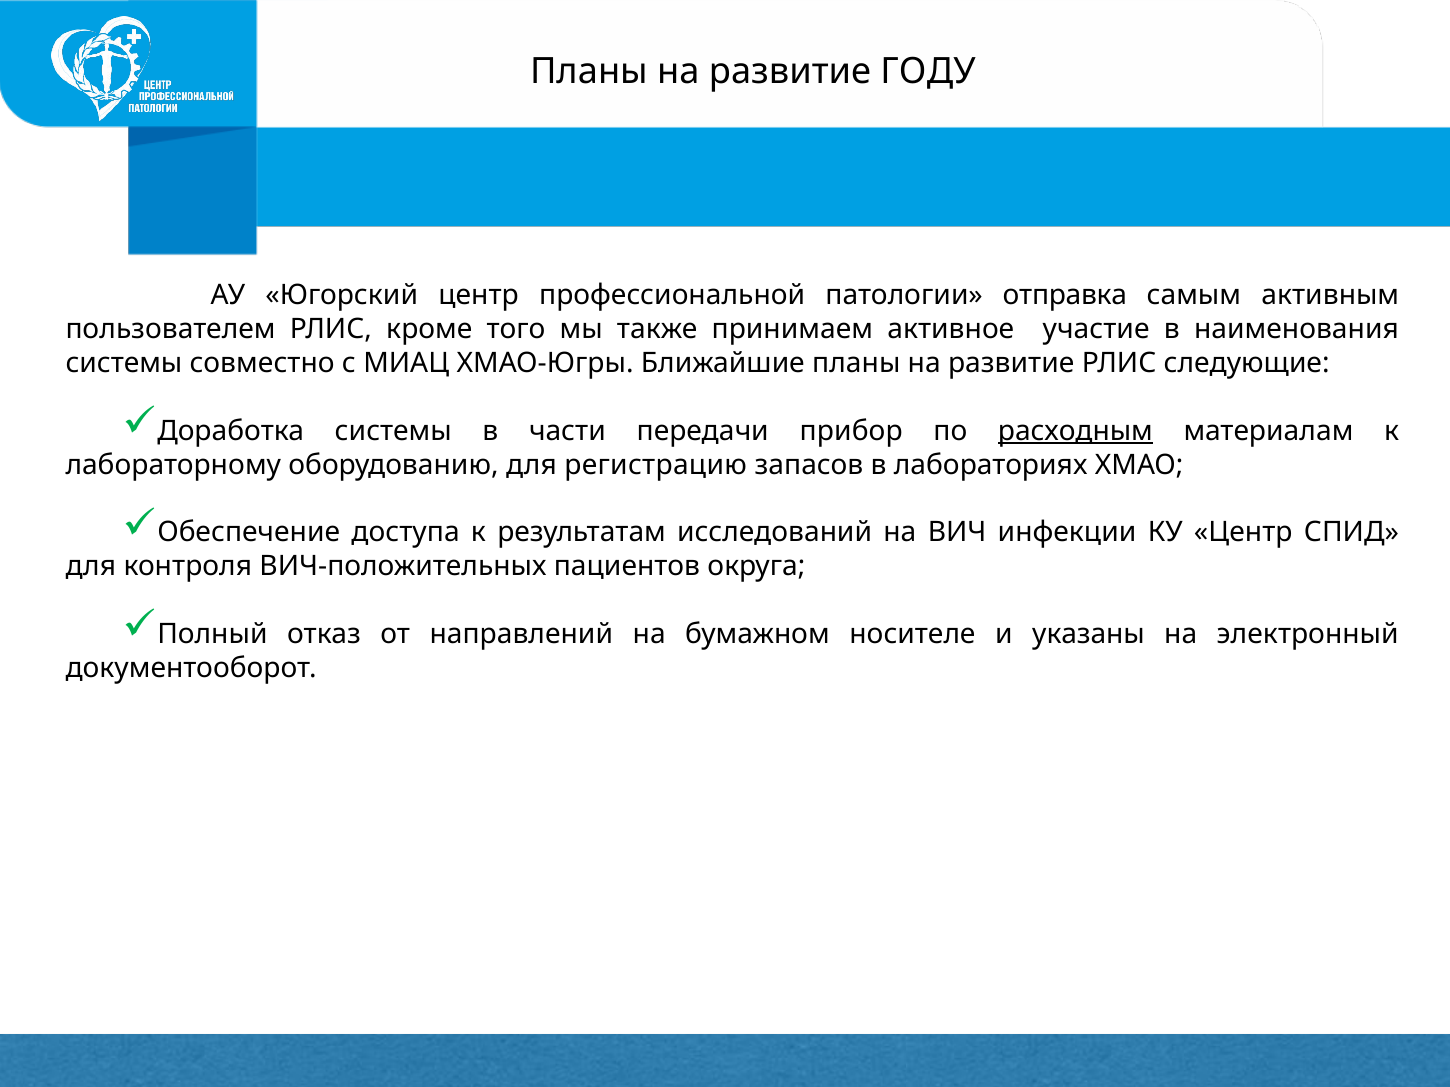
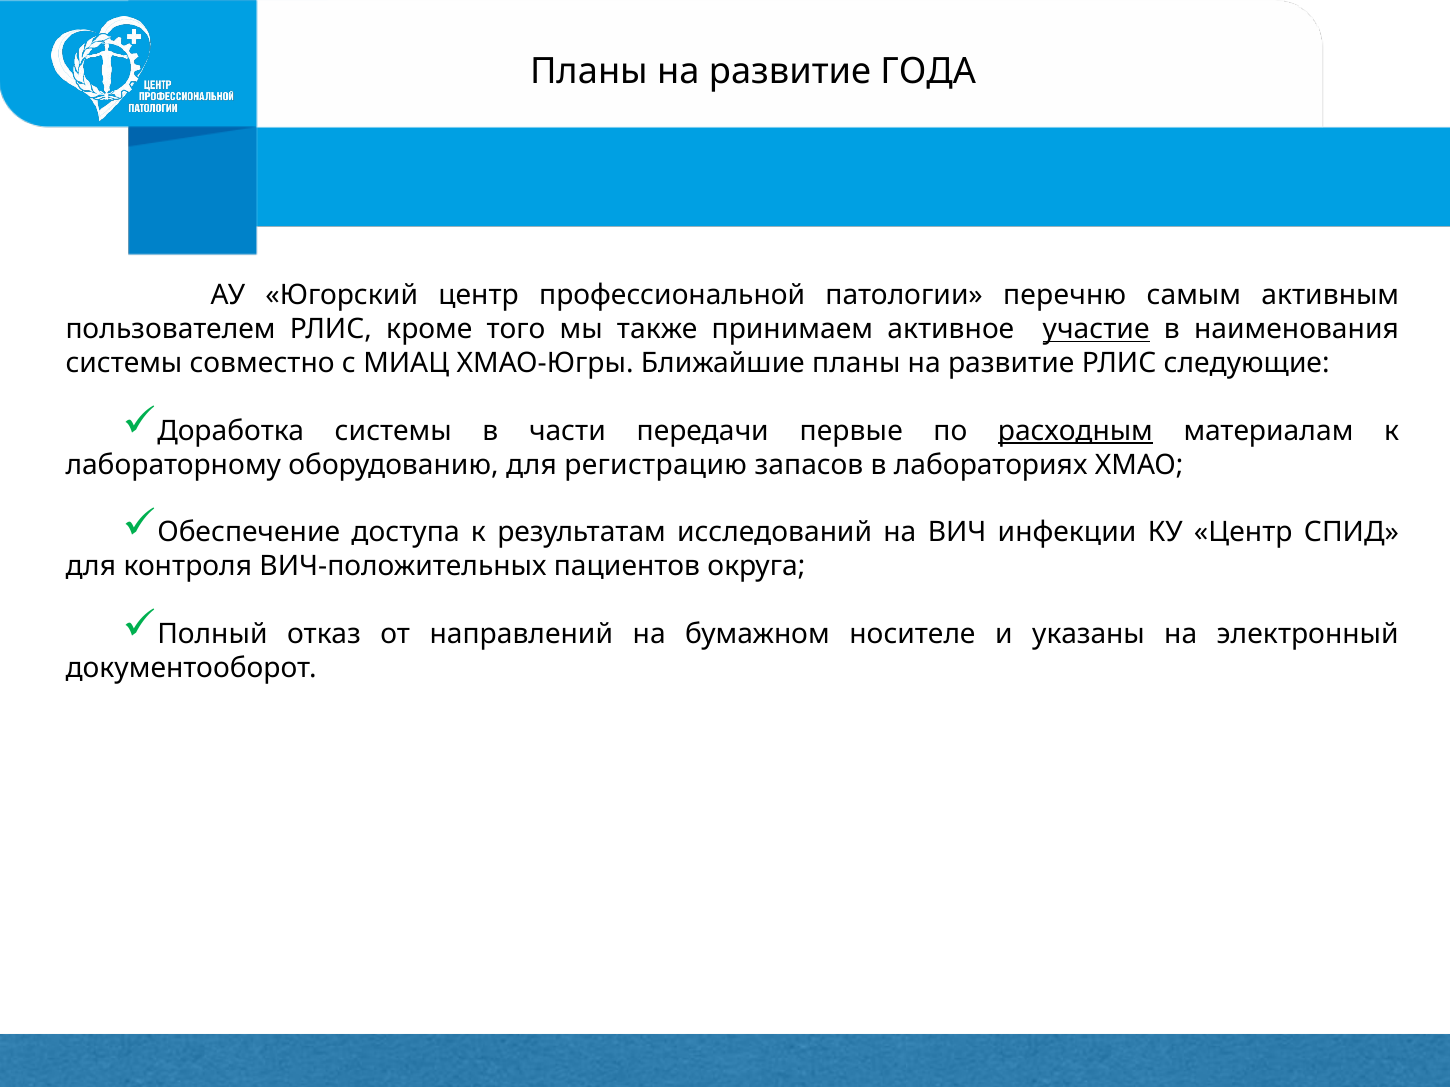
ГОДУ: ГОДУ -> ГОДА (928, 72)
отправка: отправка -> перечню (1065, 296)
участие underline: none -> present (1096, 330)
прибор: прибор -> первые (851, 431)
